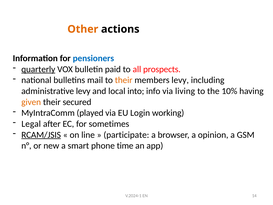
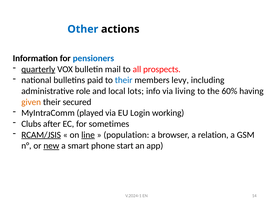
Other colour: orange -> blue (83, 29)
paid: paid -> mail (113, 69)
mail: mail -> paid (95, 80)
their colour: orange -> blue (124, 80)
administrative levy: levy -> role (83, 91)
into: into -> lots (136, 91)
10%: 10% -> 60% (229, 91)
Legal: Legal -> Clubs (31, 124)
line underline: none -> present (88, 135)
participate: participate -> population (126, 135)
opinion: opinion -> relation (213, 135)
new underline: none -> present (51, 146)
time: time -> start (125, 146)
